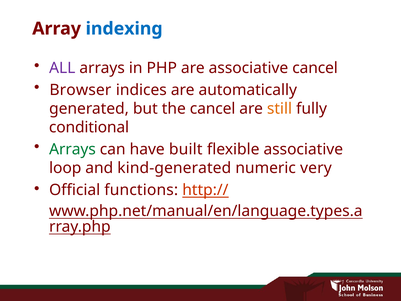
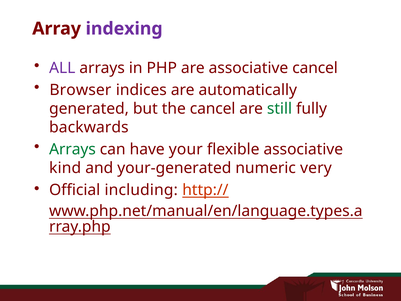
indexing colour: blue -> purple (124, 29)
still colour: orange -> green (279, 109)
conditional: conditional -> backwards (89, 127)
built: built -> your (186, 149)
loop: loop -> kind (65, 168)
kind-generated: kind-generated -> your-generated (174, 168)
functions: functions -> including (141, 190)
